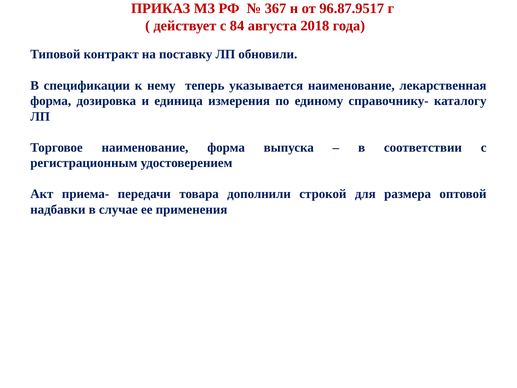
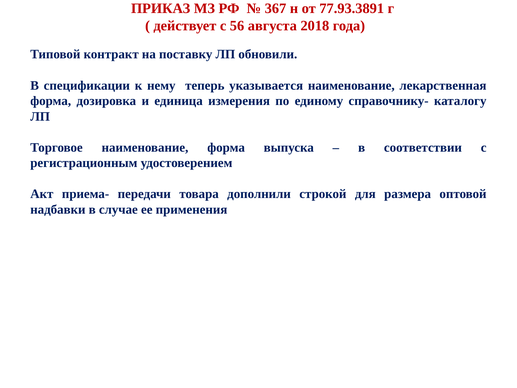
96.87.9517: 96.87.9517 -> 77.93.3891 (352, 9)
84: 84 -> 56 (237, 26)
